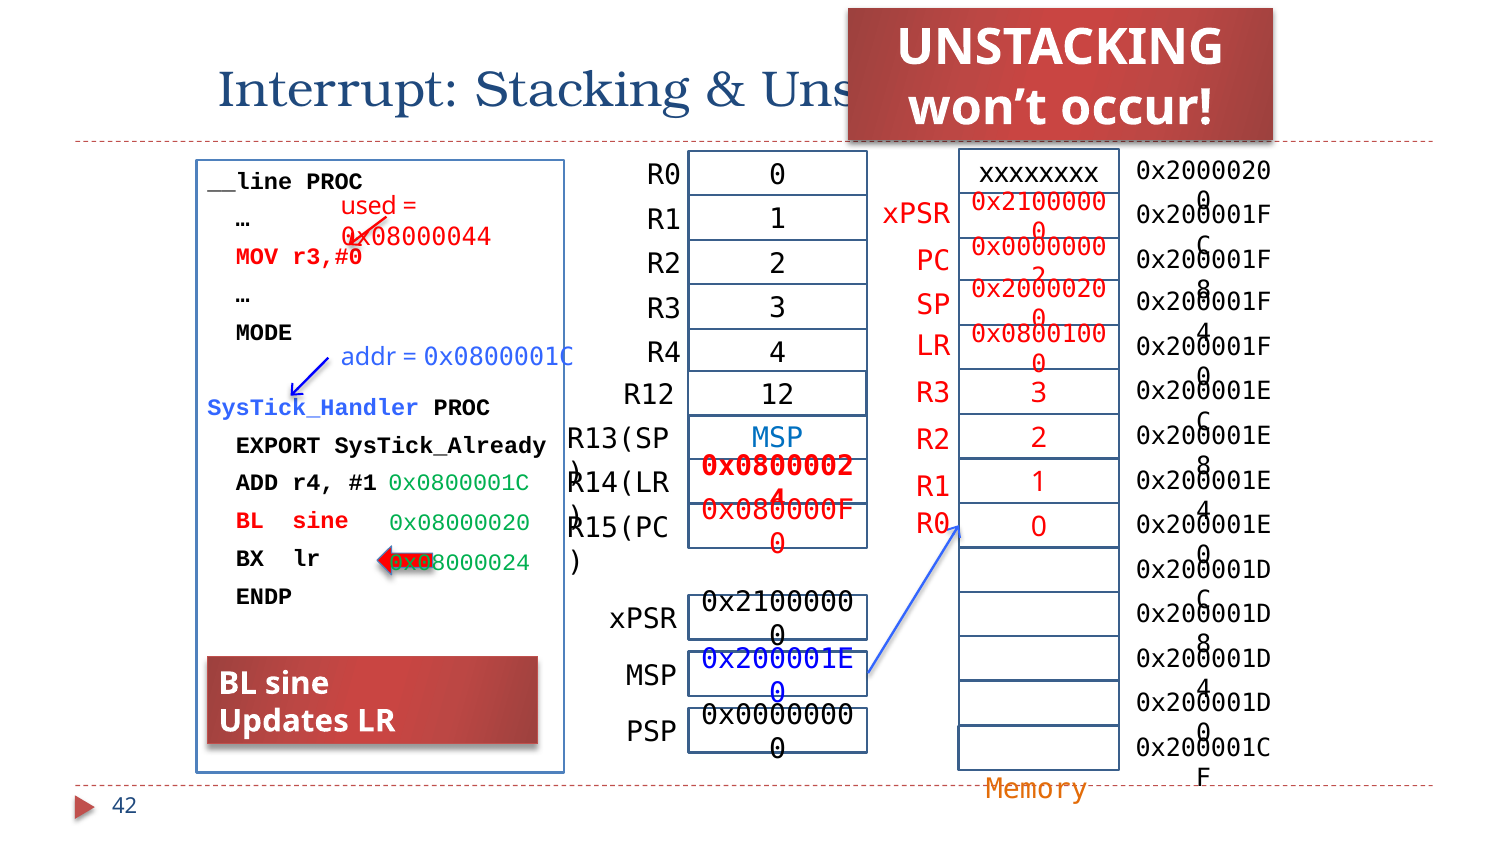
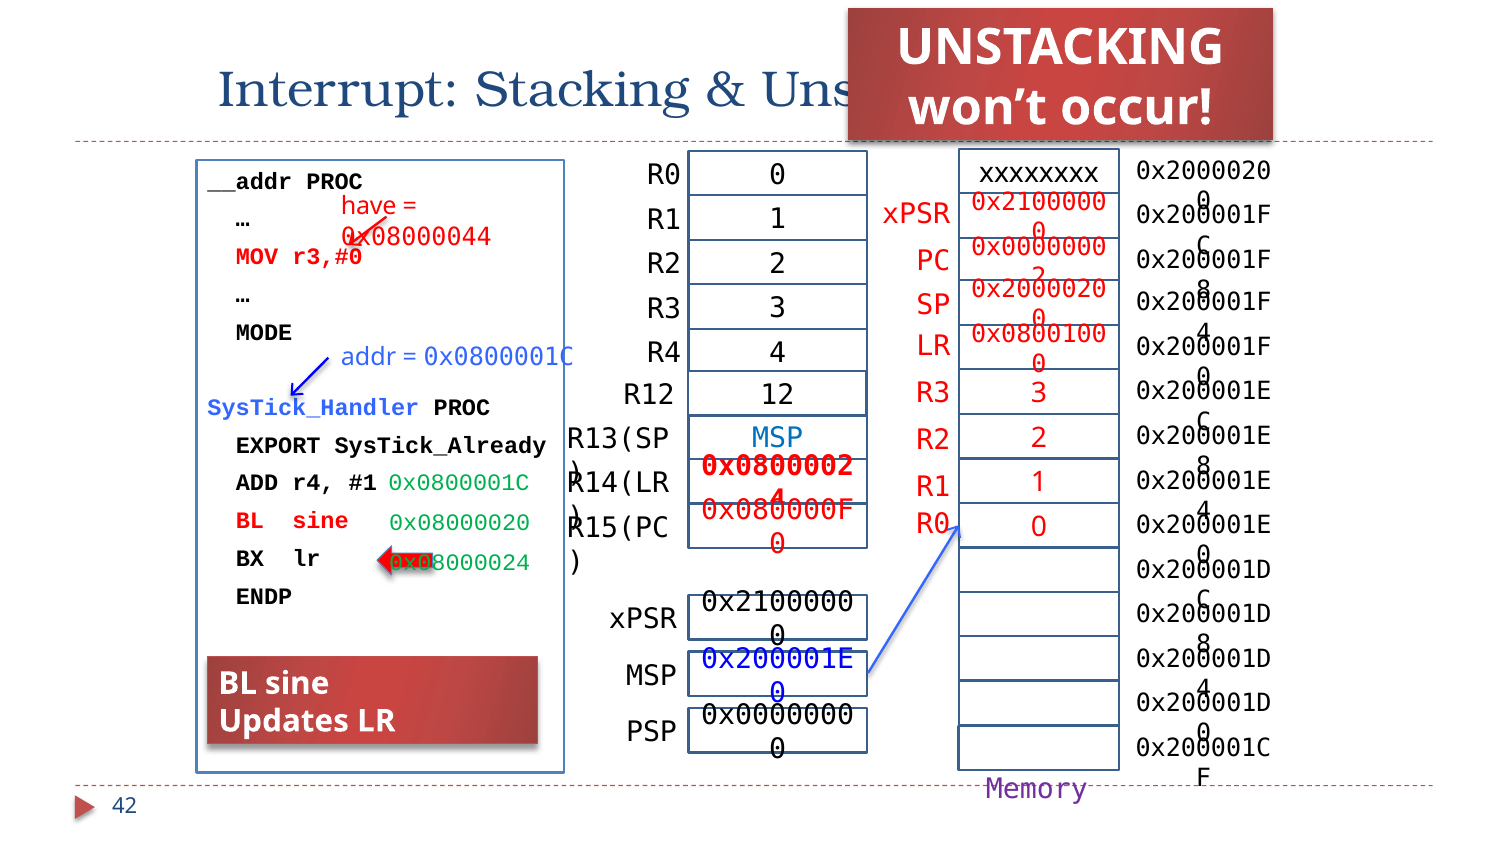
__line: __line -> __addr (250, 182)
used: used -> have (369, 207)
Memory colour: orange -> purple (1037, 789)
